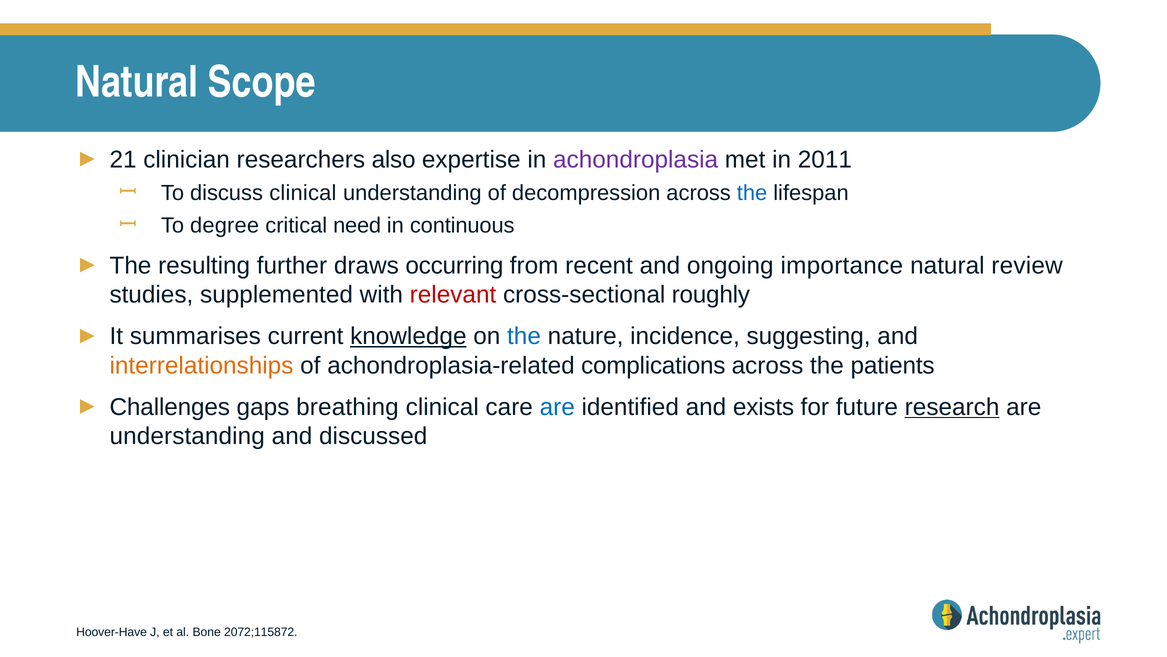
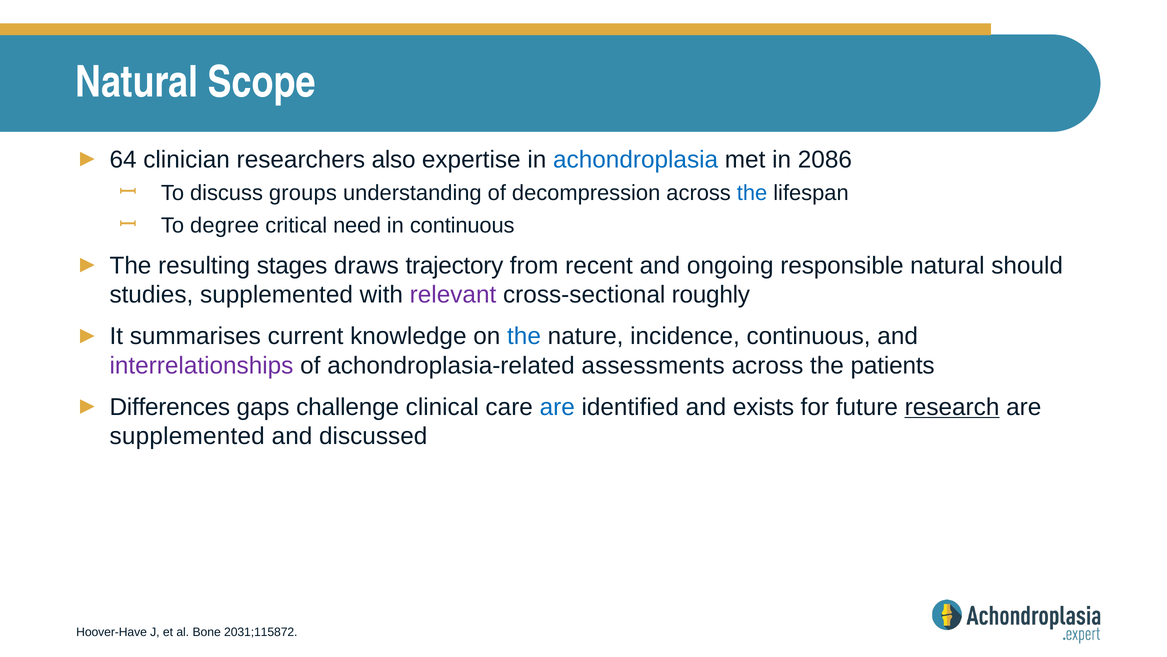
21: 21 -> 64 (123, 159)
achondroplasia colour: purple -> blue (636, 159)
2011: 2011 -> 2086 (825, 159)
discuss clinical: clinical -> groups (303, 193)
further: further -> stages (292, 265)
occurring: occurring -> trajectory (454, 265)
importance: importance -> responsible (842, 265)
review: review -> should (1027, 265)
relevant colour: red -> purple (453, 295)
knowledge underline: present -> none (408, 336)
incidence suggesting: suggesting -> continuous (809, 336)
interrelationships colour: orange -> purple (201, 365)
complications: complications -> assessments (653, 365)
Challenges: Challenges -> Differences (170, 407)
breathing: breathing -> challenge (348, 407)
understanding: understanding -> supplemented (187, 436)
2072;115872: 2072;115872 -> 2031;115872 (261, 632)
